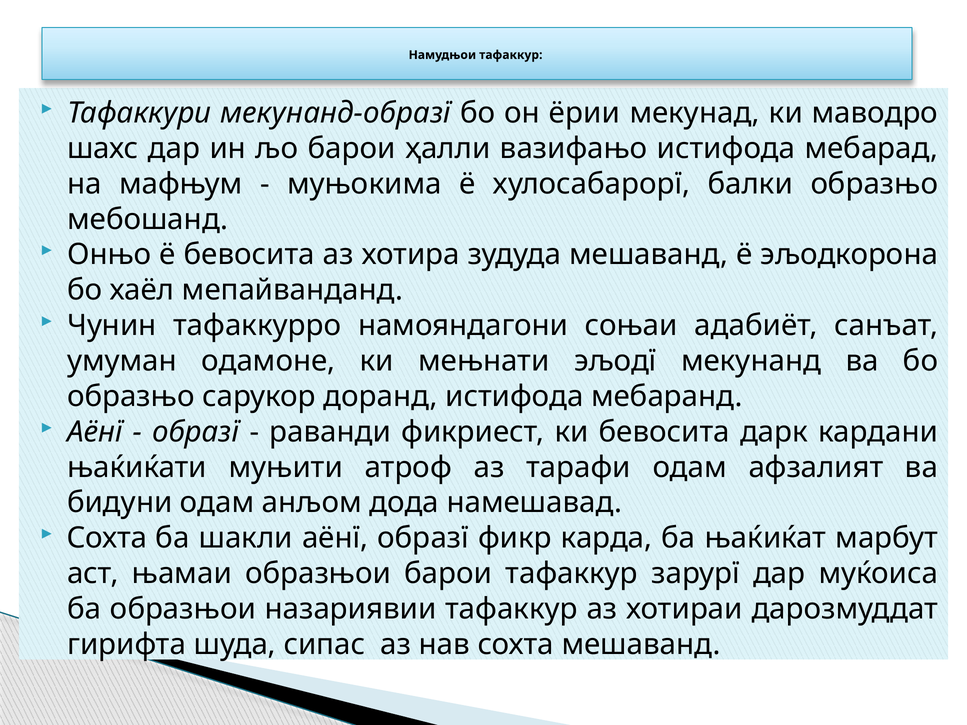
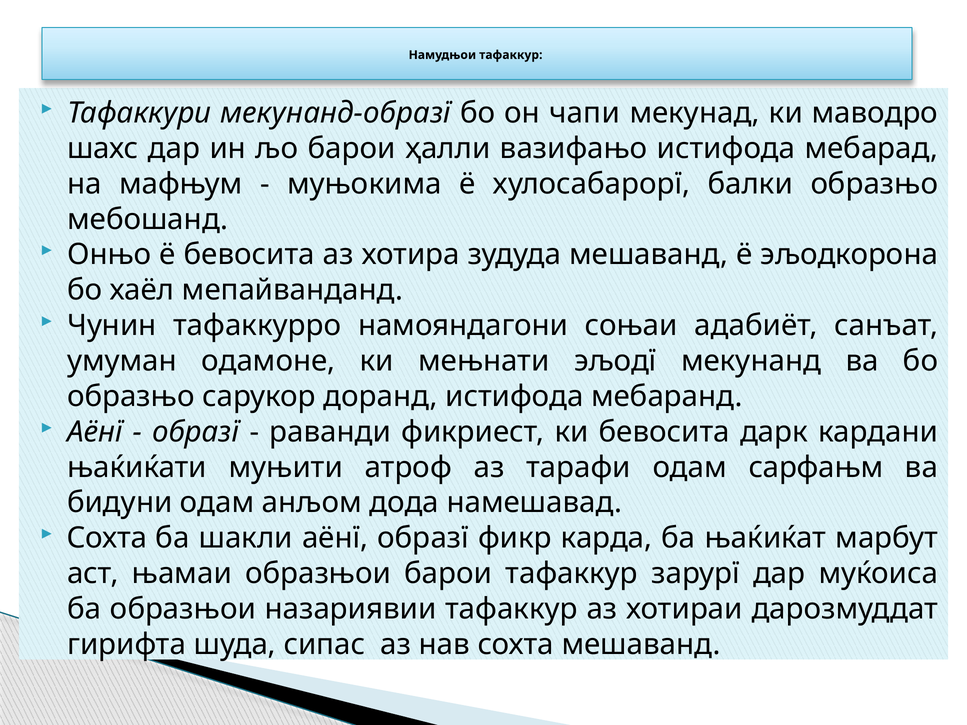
ёрии: ёрии -> чапи (585, 113)
афзалият: афзалият -> сарфањм (816, 467)
